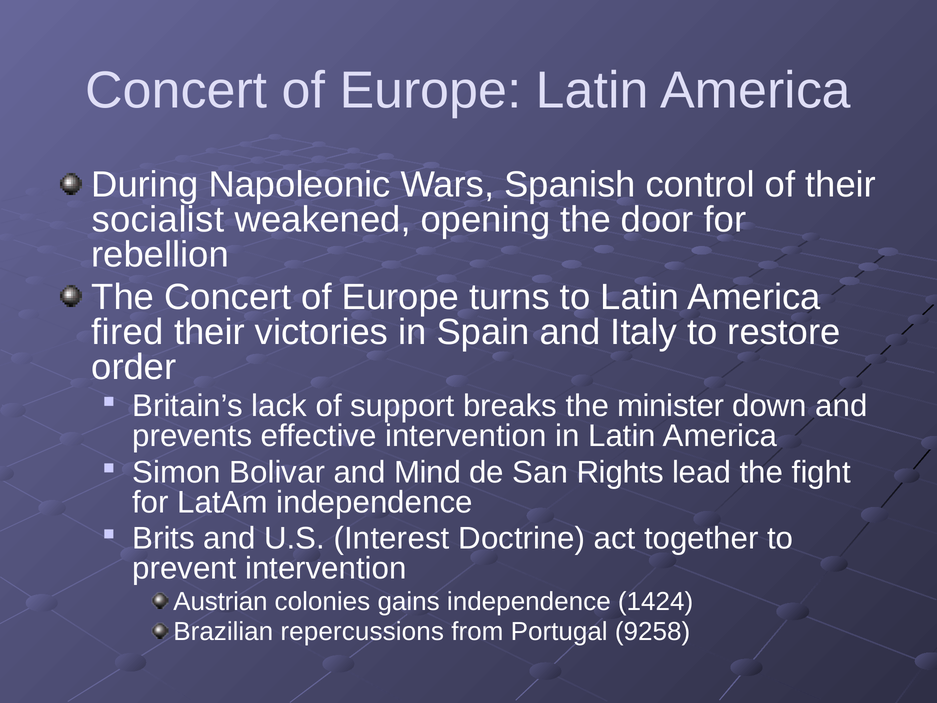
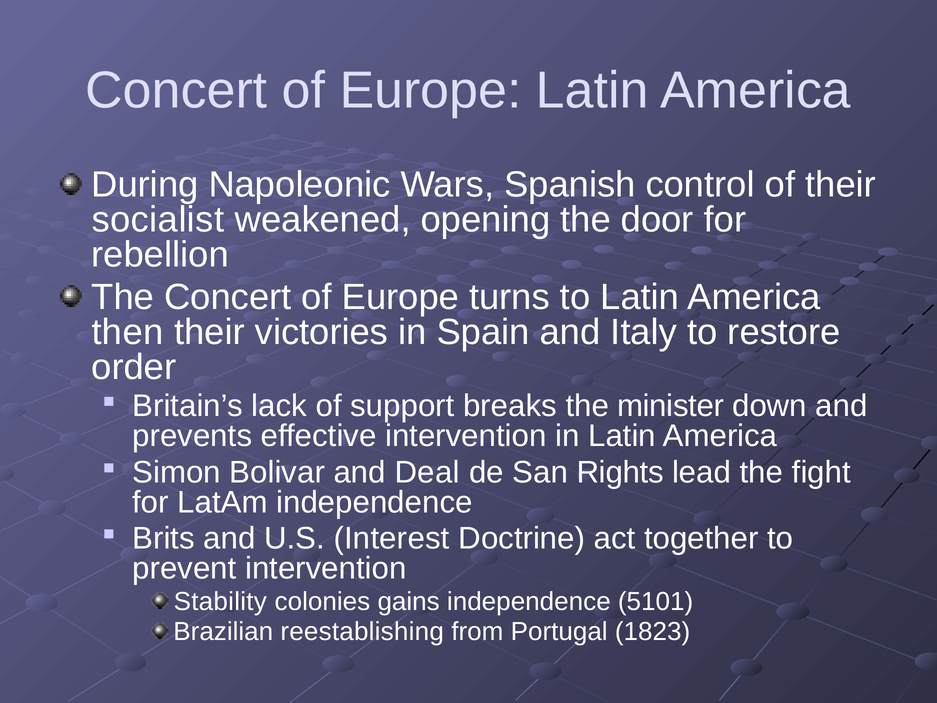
fired: fired -> then (128, 332)
Mind: Mind -> Deal (427, 472)
Austrian: Austrian -> Stability (220, 601)
1424: 1424 -> 5101 (656, 601)
repercussions: repercussions -> reestablishing (362, 631)
9258: 9258 -> 1823 (653, 631)
